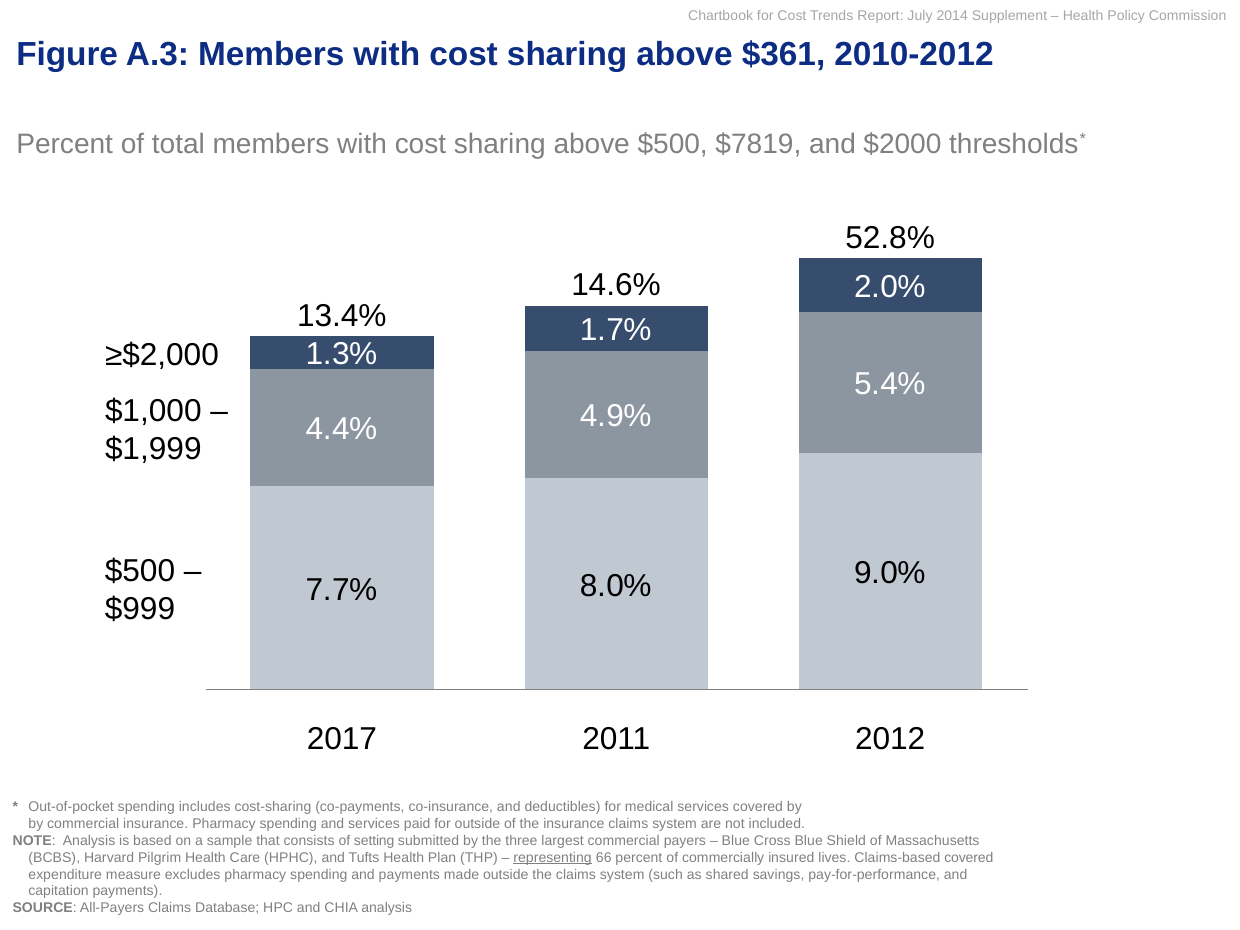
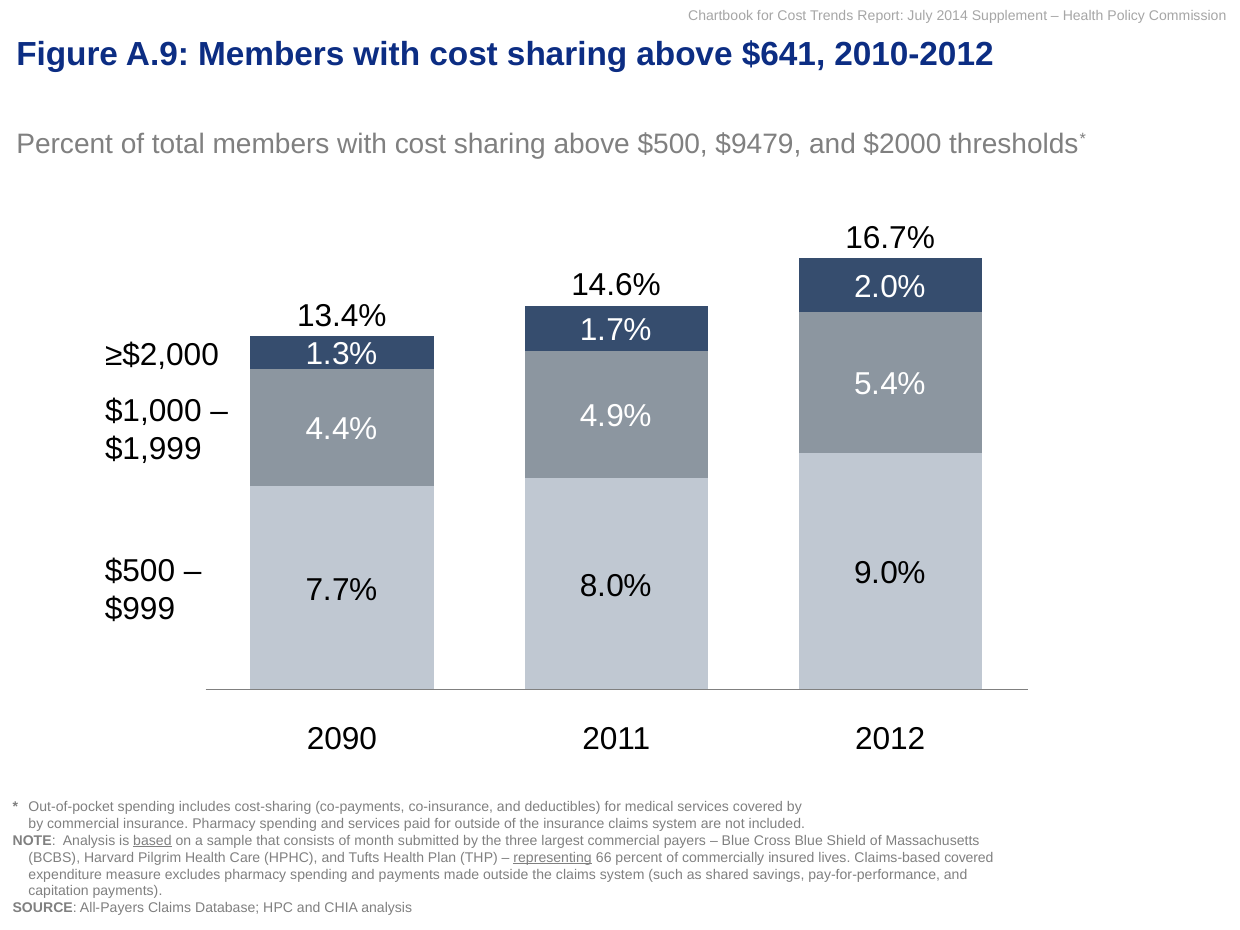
A.3: A.3 -> A.9 (157, 54)
$361: $361 -> $641 (784, 54)
$7819: $7819 -> $9479 (758, 144)
52.8%: 52.8% -> 16.7% (890, 238)
2017: 2017 -> 2090 (342, 740)
based underline: none -> present (152, 841)
setting: setting -> month (374, 841)
